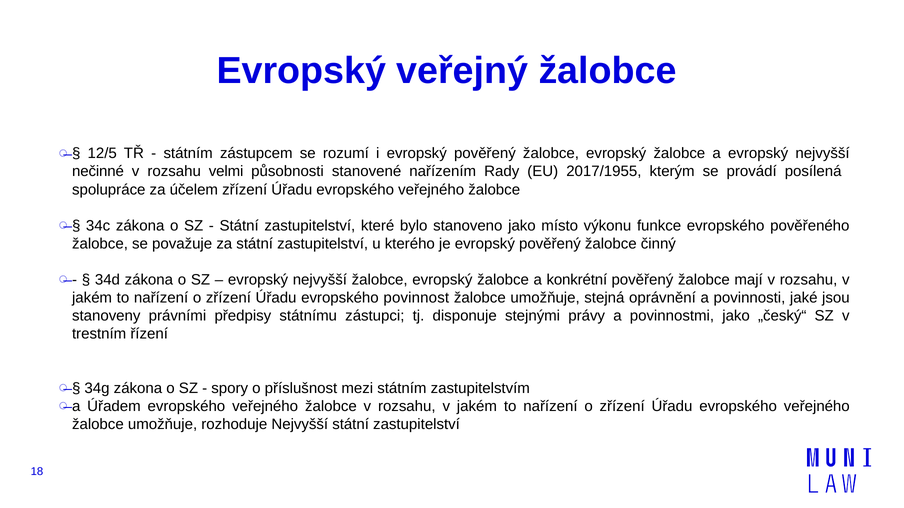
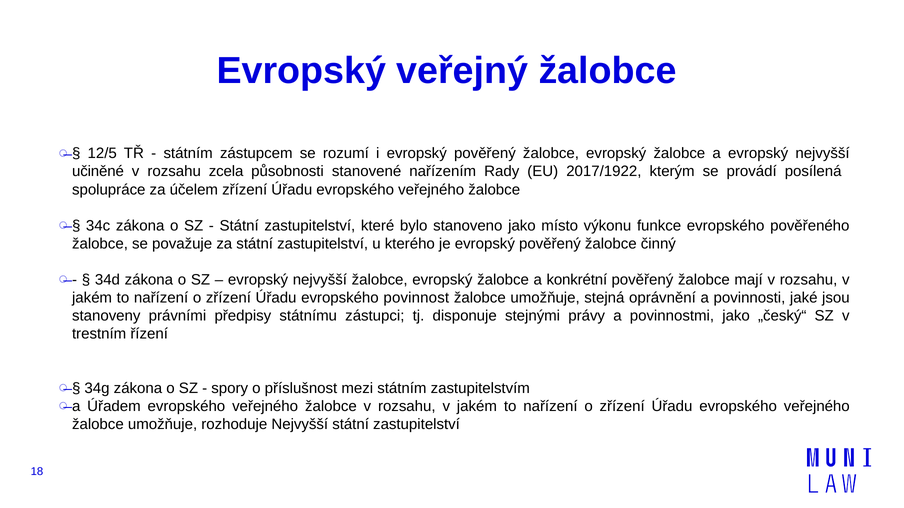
nečinné: nečinné -> učiněné (98, 172)
velmi: velmi -> zcela (226, 172)
2017/1955: 2017/1955 -> 2017/1922 (604, 172)
